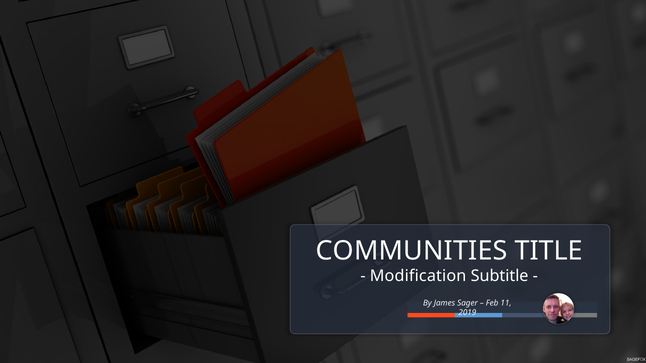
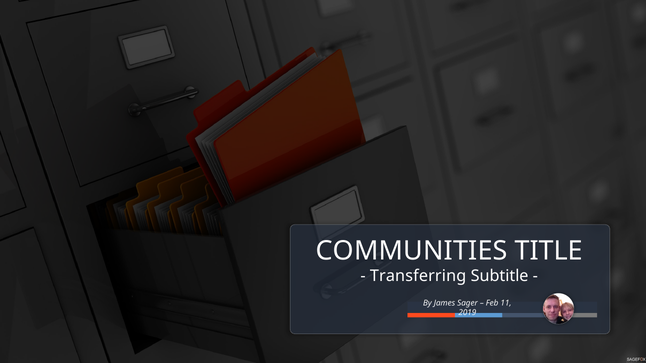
Modification: Modification -> Transferring (418, 276)
